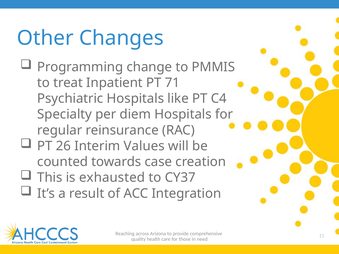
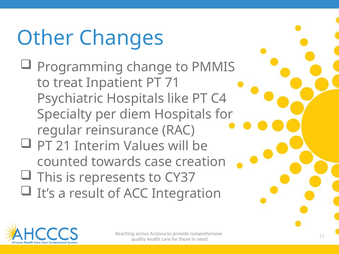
26: 26 -> 21 (63, 146)
exhausted: exhausted -> represents (112, 178)
